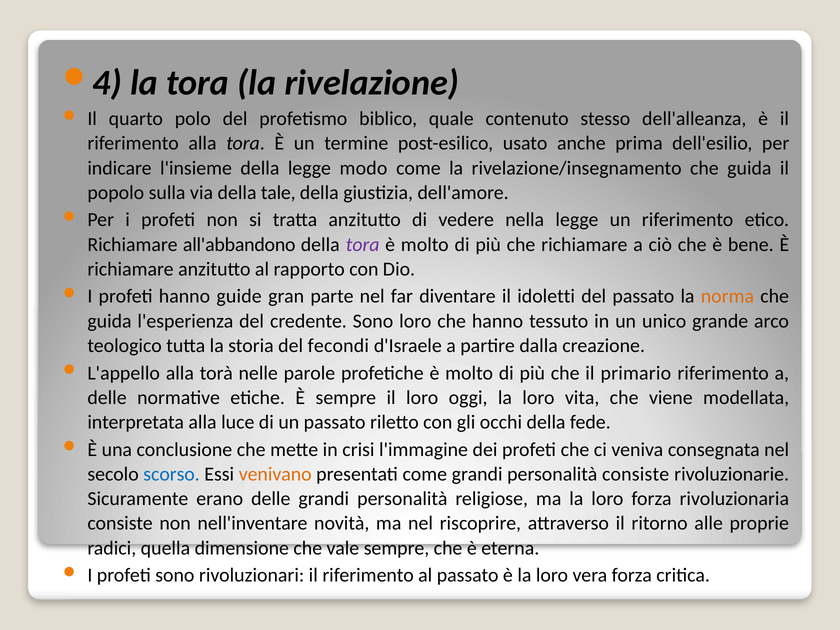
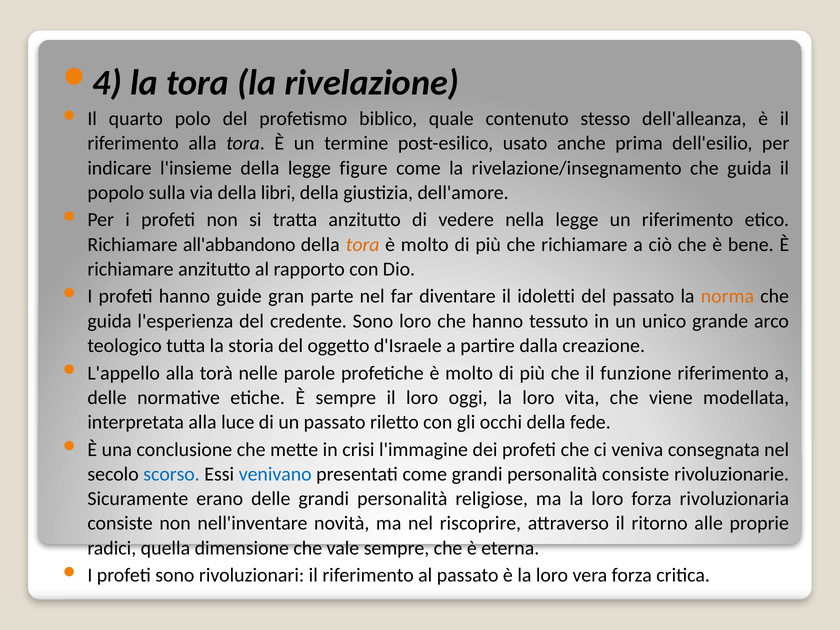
modo: modo -> figure (363, 168)
tale: tale -> libri (278, 193)
tora colour: purple -> orange (363, 245)
fecondi: fecondi -> oggetto (339, 346)
primario: primario -> funzione (636, 373)
venivano colour: orange -> blue (275, 474)
